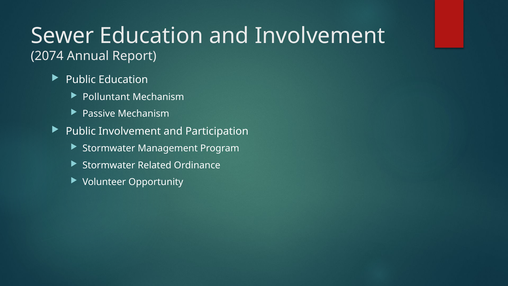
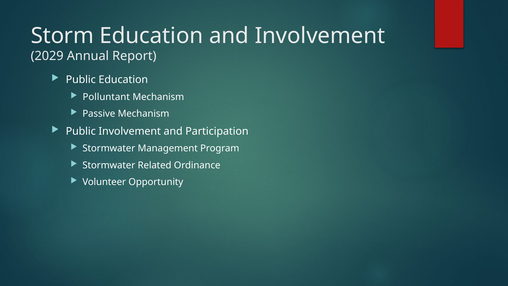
Sewer: Sewer -> Storm (62, 36)
2074: 2074 -> 2029 (47, 56)
